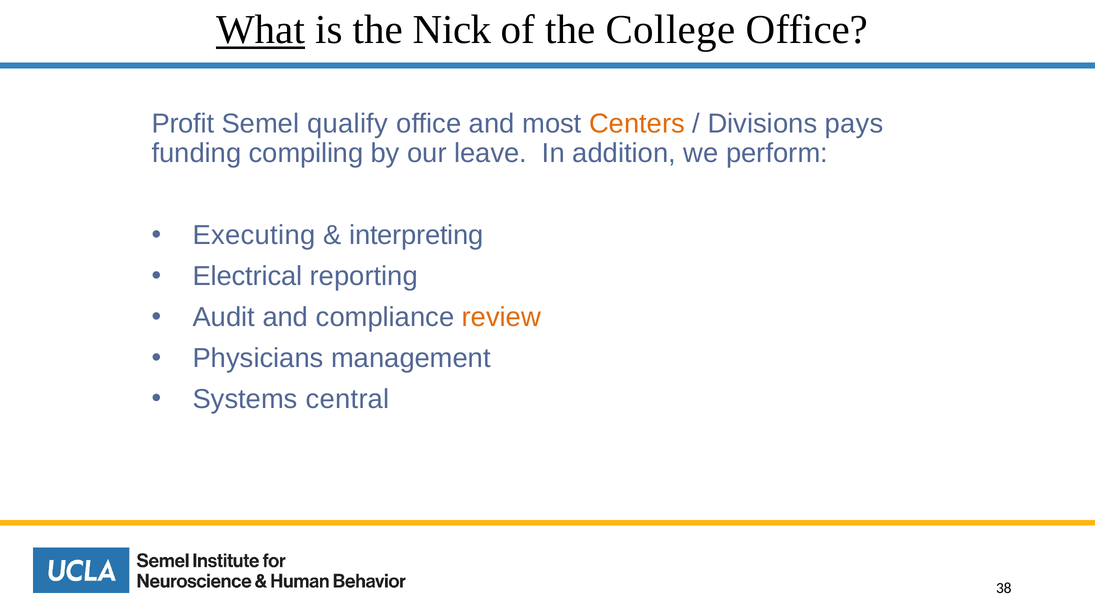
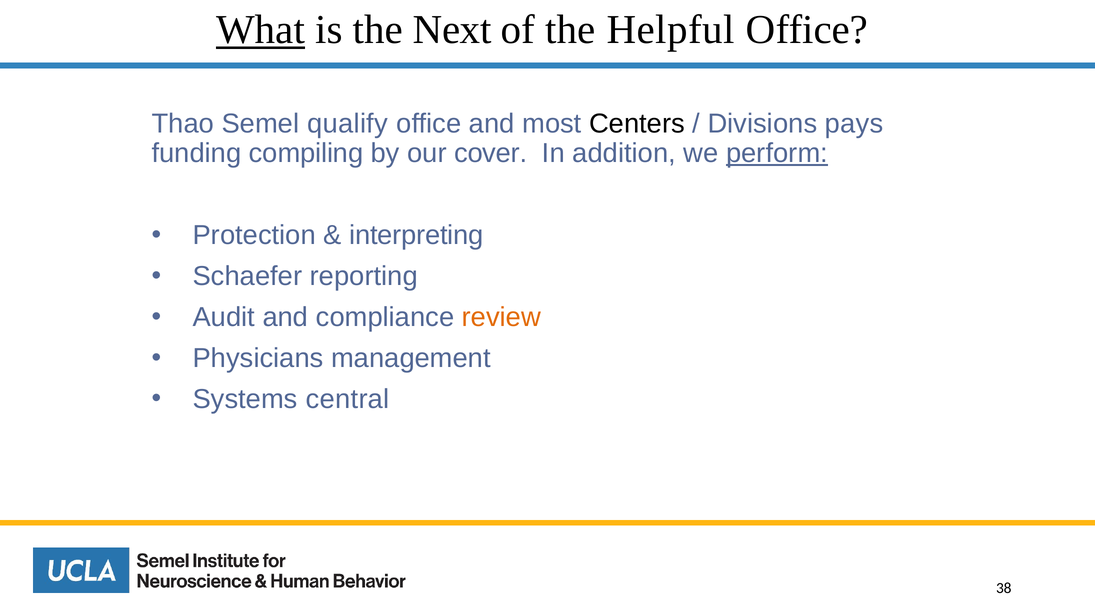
Nick: Nick -> Next (452, 30)
College: College -> Helpful (671, 30)
Profit: Profit -> Thao (183, 124)
Centers colour: orange -> black (637, 124)
leave: leave -> cover (491, 153)
perform underline: none -> present (777, 153)
Executing: Executing -> Protection (254, 235)
Electrical: Electrical -> Schaefer (247, 276)
